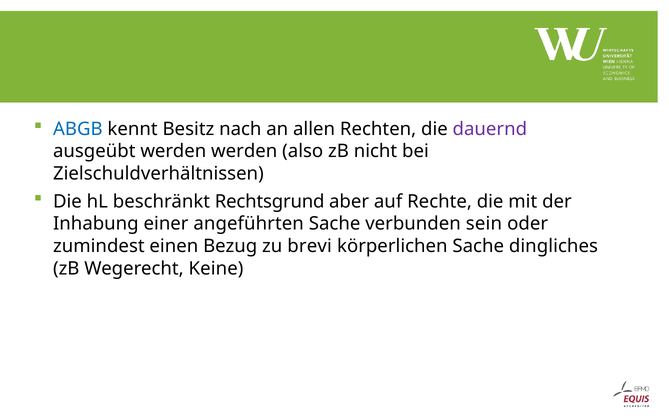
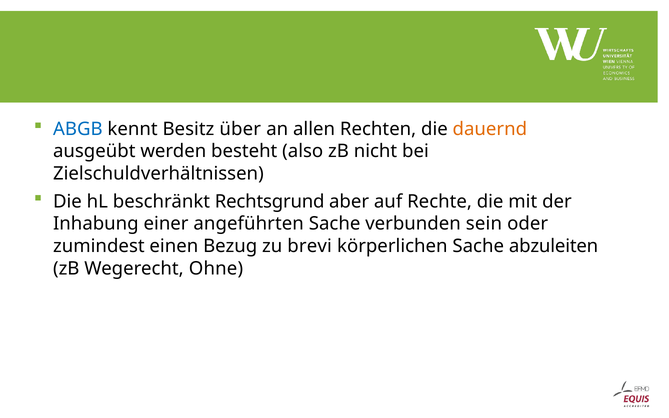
nach: nach -> über (240, 129)
dauernd colour: purple -> orange (490, 129)
werden werden: werden -> besteht (244, 151)
dingliches: dingliches -> abzuleiten (554, 246)
Keine: Keine -> Ohne (216, 269)
